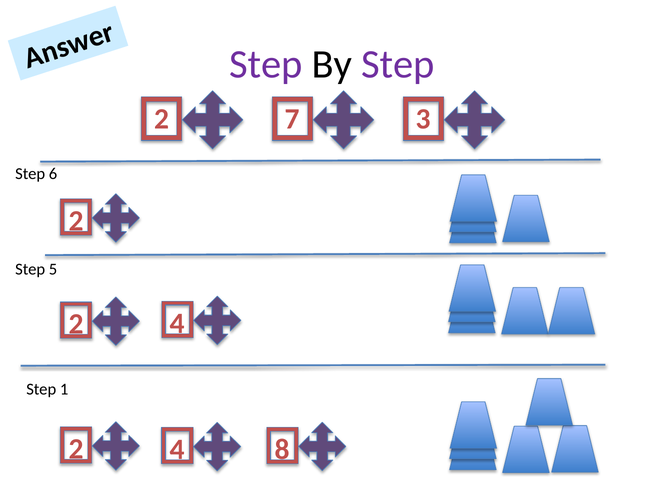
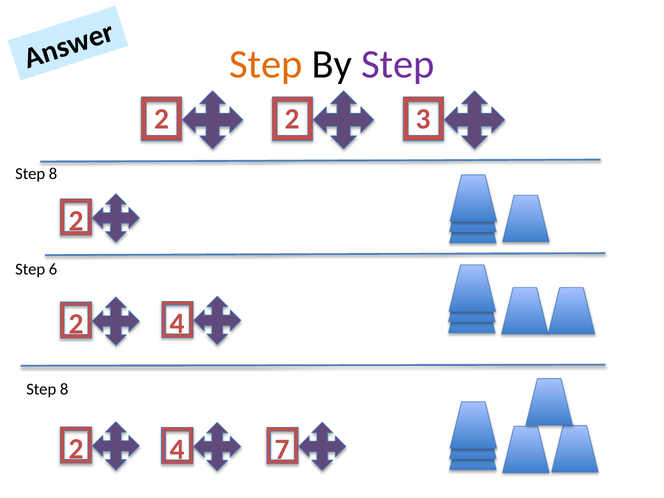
Step colour: purple -> orange (266, 64)
7: 7 -> 2 (292, 119)
6: 6 -> 8 (53, 174)
5: 5 -> 6 (53, 270)
1: 1 -> 8 (64, 389)
8: 8 -> 7 (282, 450)
